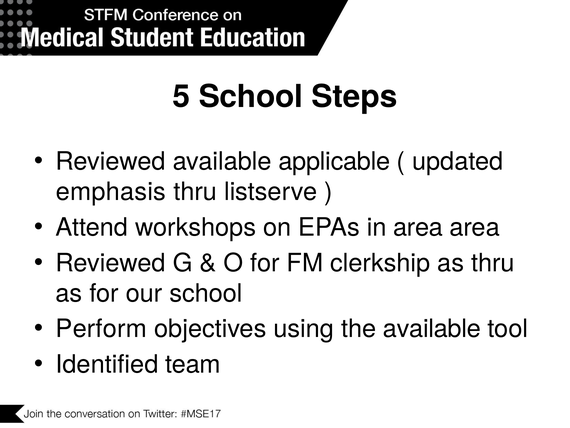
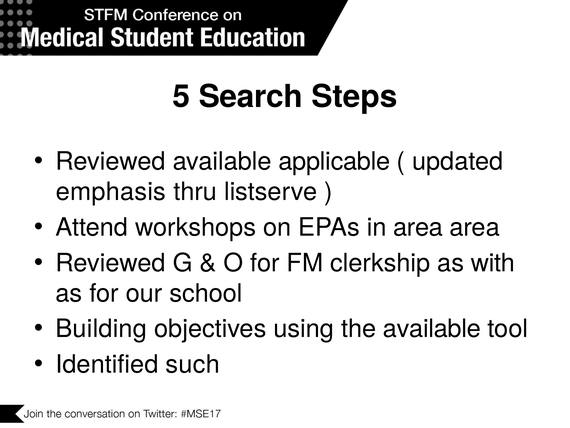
5 School: School -> Search (251, 97)
as thru: thru -> with (493, 263)
Perform: Perform -> Building (101, 329)
team: team -> such (193, 364)
